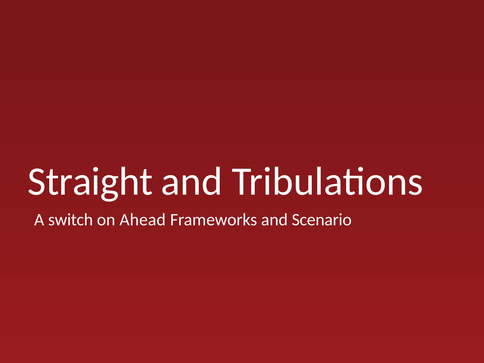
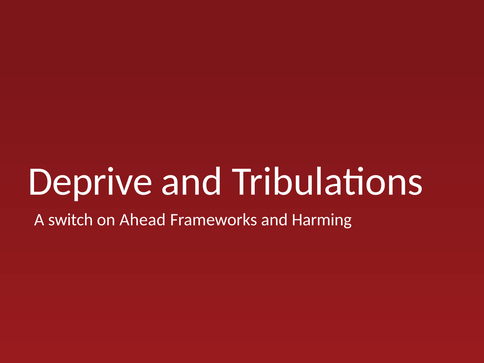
Straight: Straight -> Deprive (90, 182)
Scenario: Scenario -> Harming (322, 220)
